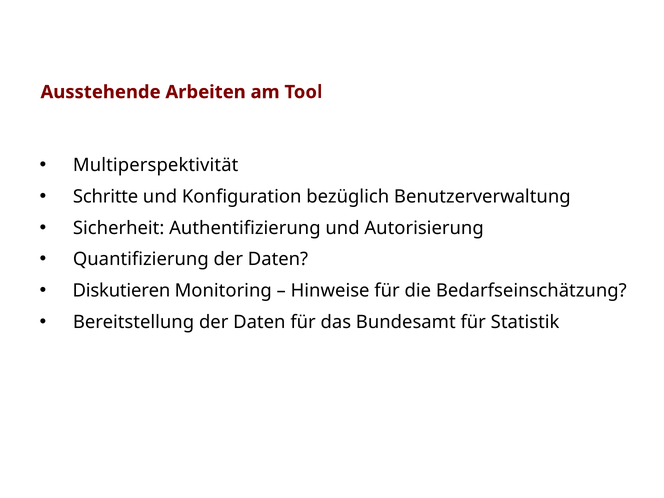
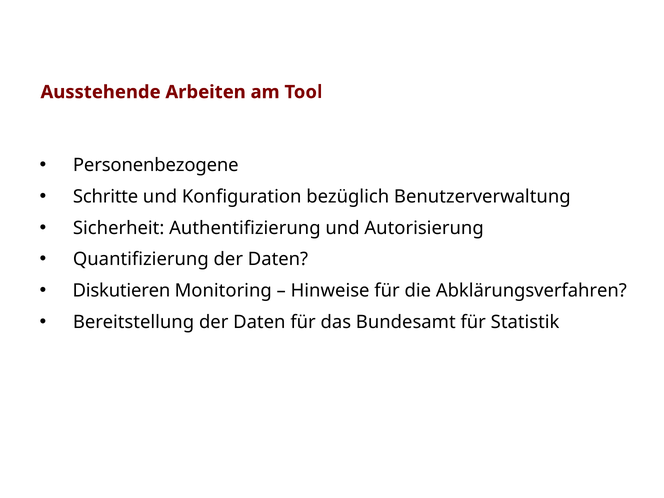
Multiperspektivität: Multiperspektivität -> Personenbezogene (156, 165)
Bedarfseinschätzung: Bedarfseinschätzung -> Abklärungsverfahren (531, 291)
